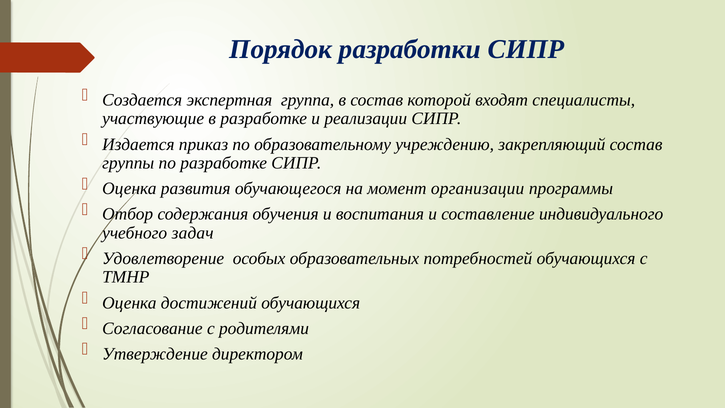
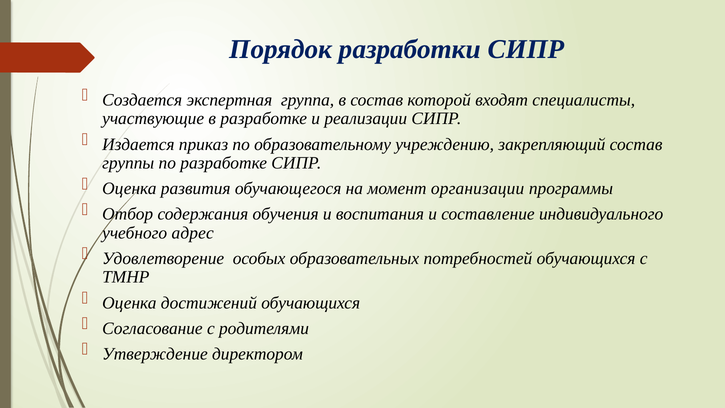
задач: задач -> адрес (193, 233)
